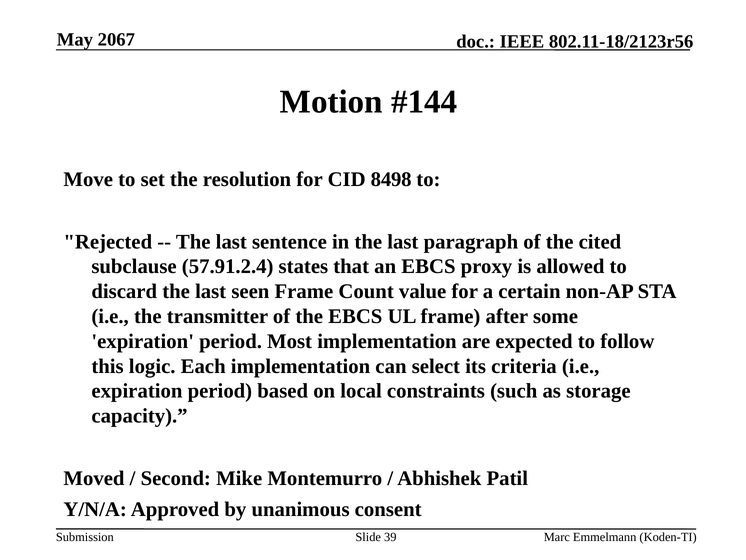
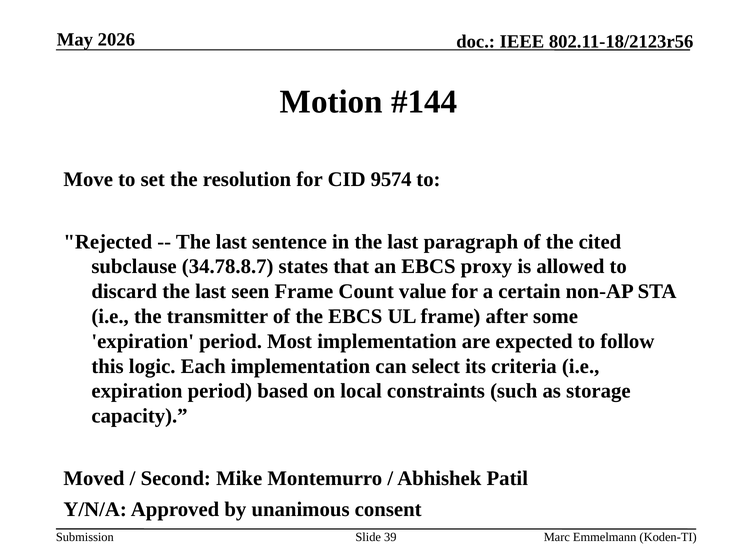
2067: 2067 -> 2026 (116, 40)
8498: 8498 -> 9574 (391, 179)
57.91.2.4: 57.91.2.4 -> 34.78.8.7 (228, 266)
